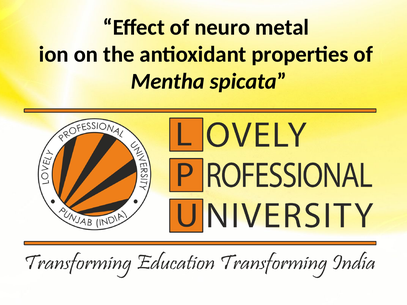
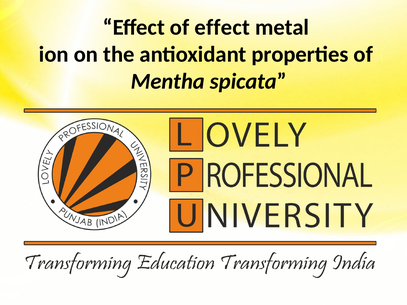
of neuro: neuro -> effect (222, 27)
